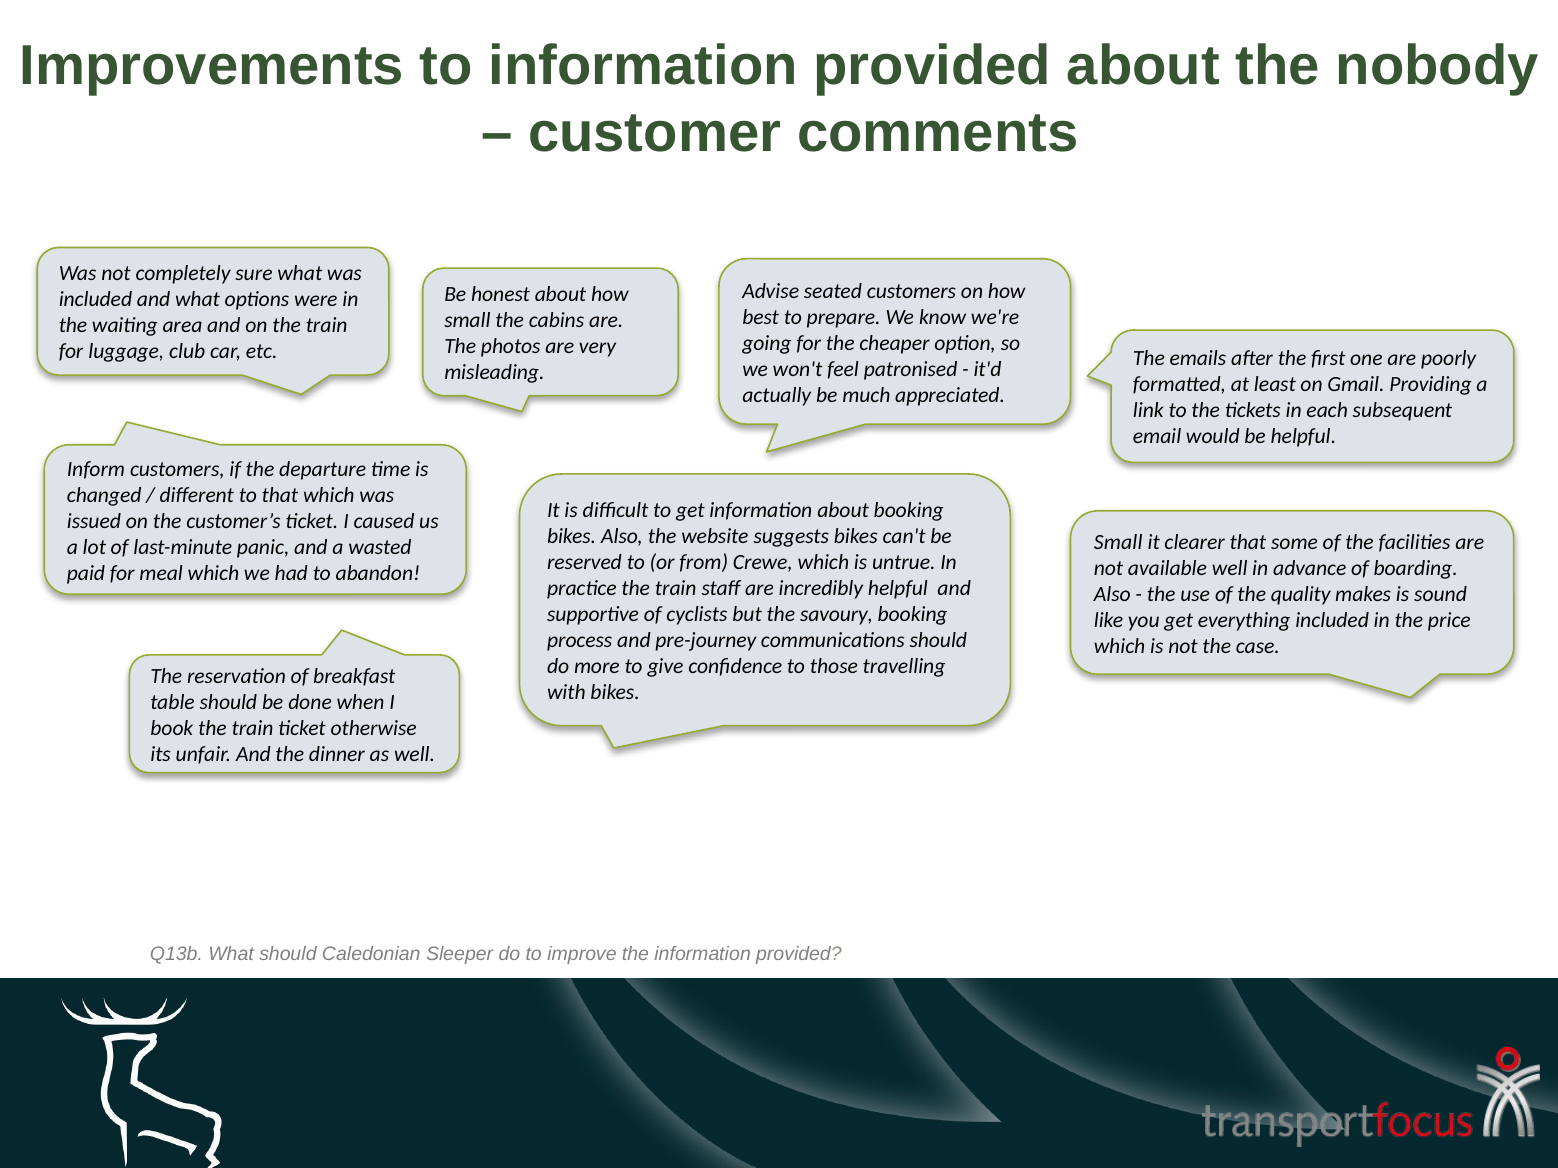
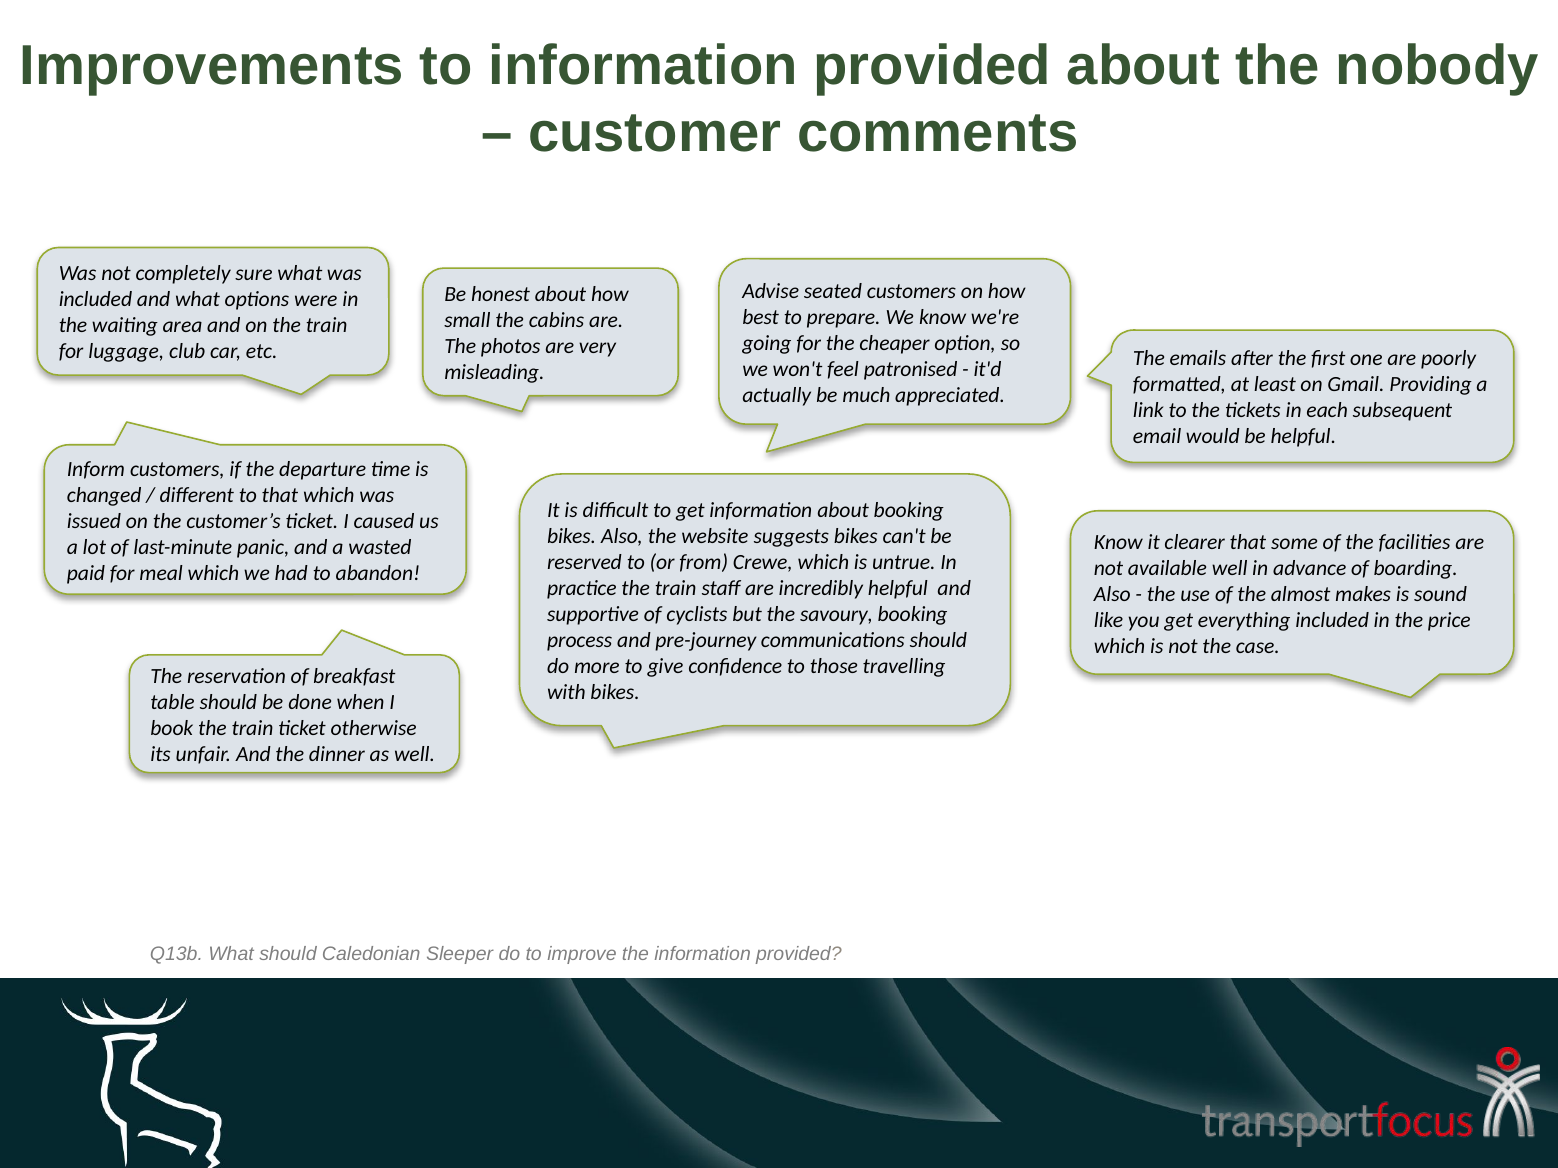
Small: Small -> Know (1118, 542)
quality: quality -> almost (1301, 594)
